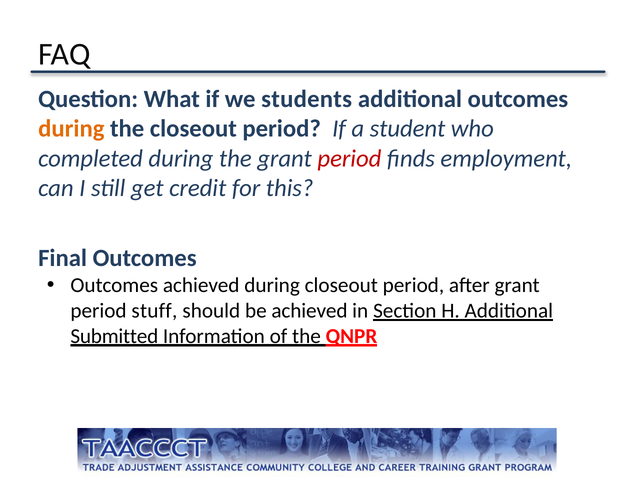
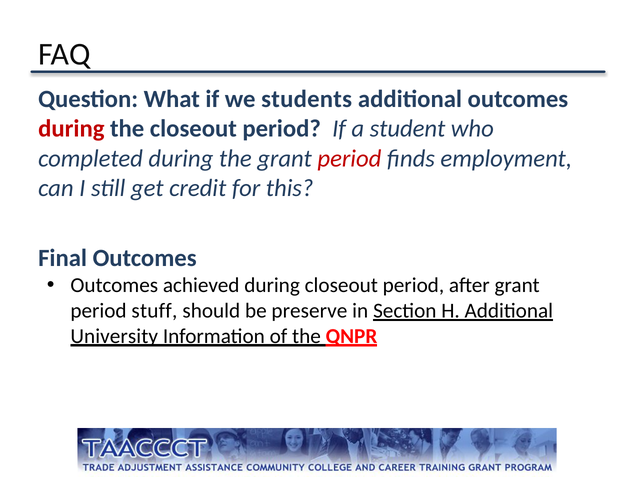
during colour: orange -> red (71, 129)
be achieved: achieved -> preserve (309, 311)
Submitted: Submitted -> University (114, 336)
